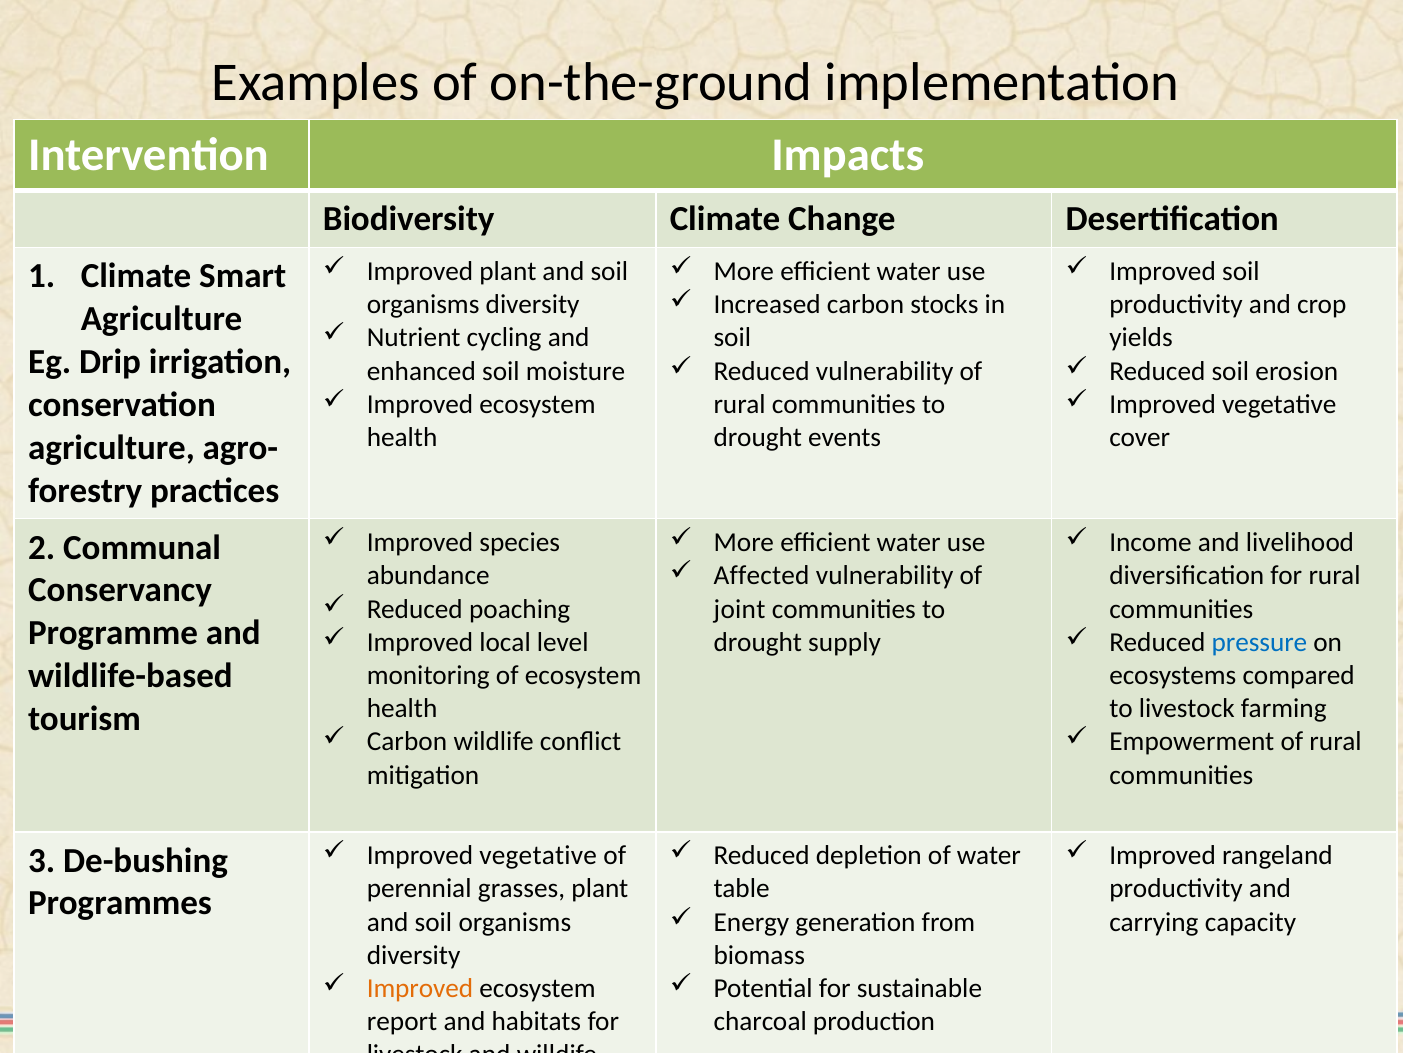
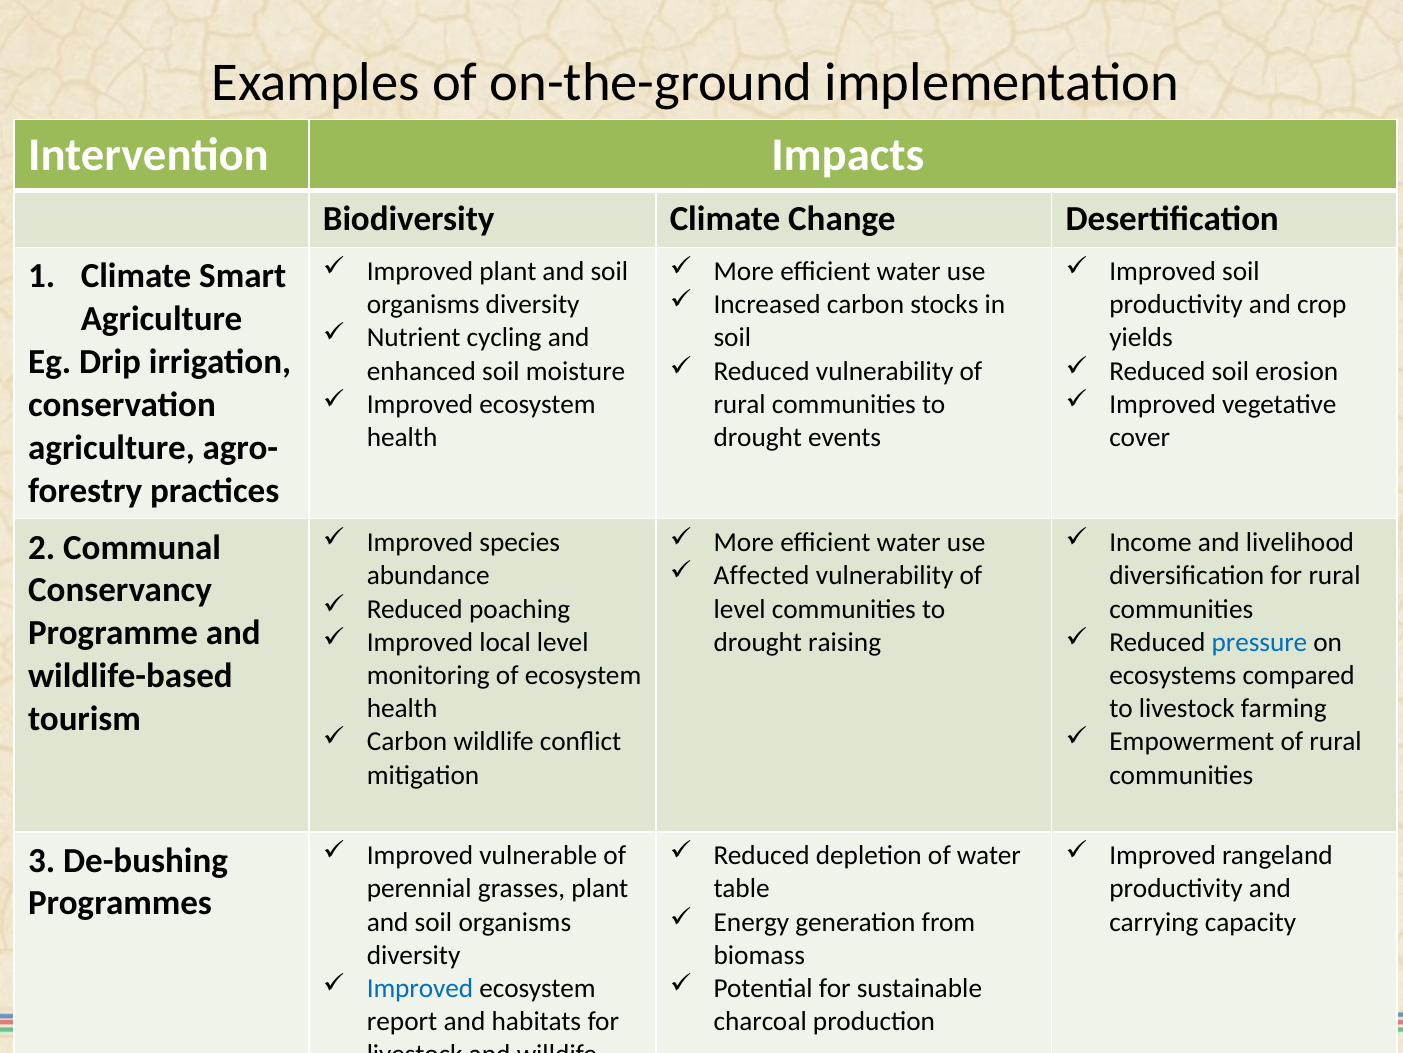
joint: joint -> level (740, 609)
supply: supply -> raising (845, 642)
vegetative: vegetative -> vulnerable (538, 855)
Improved colour: orange -> blue (420, 988)
